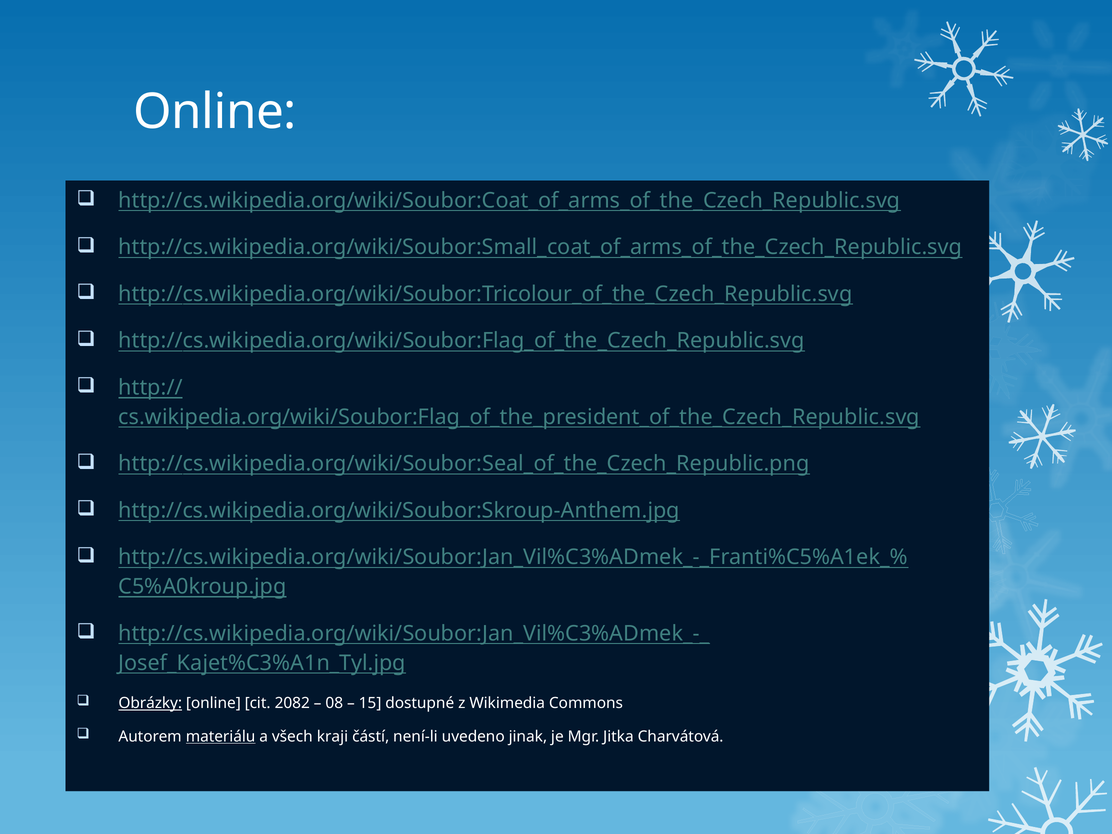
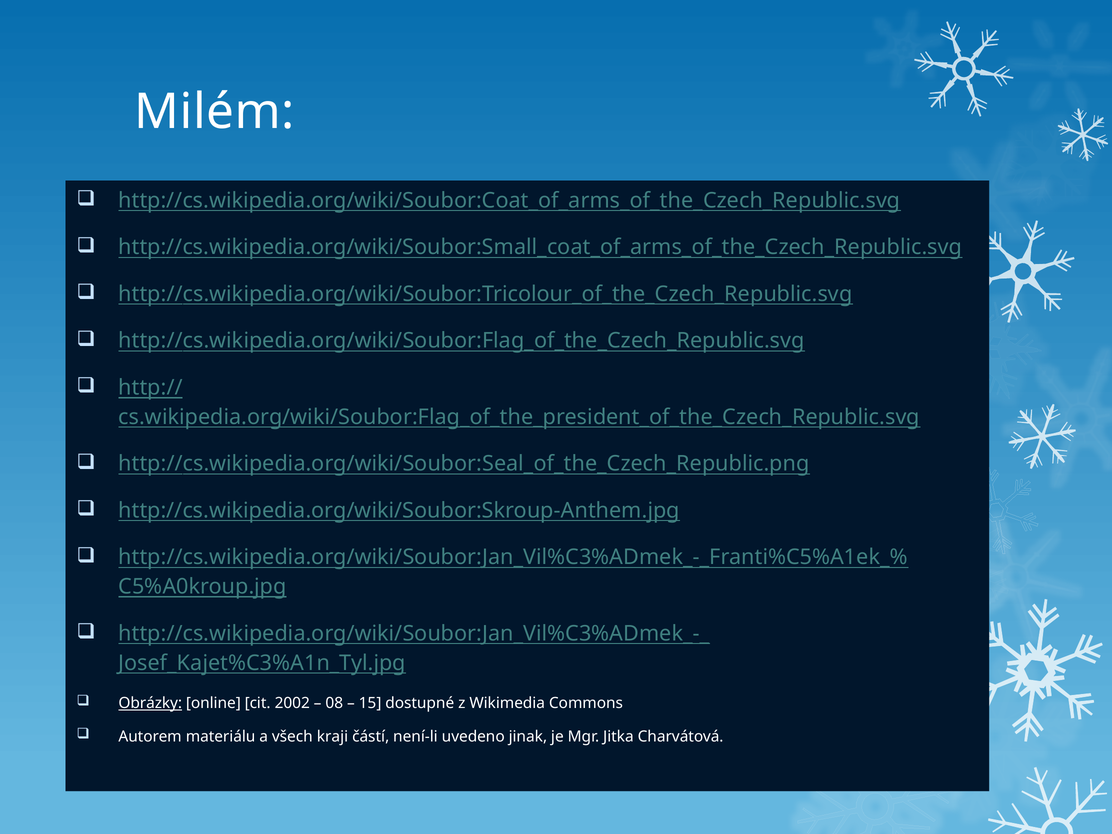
Online: Online -> Milém (215, 112)
2082: 2082 -> 2002 (292, 703)
materiálu underline: present -> none (221, 737)
